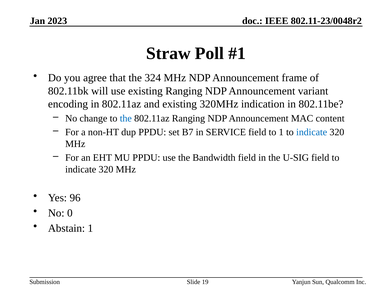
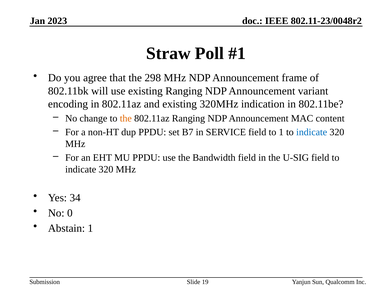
324: 324 -> 298 (153, 78)
the colour: blue -> orange (126, 118)
96: 96 -> 34 (75, 198)
